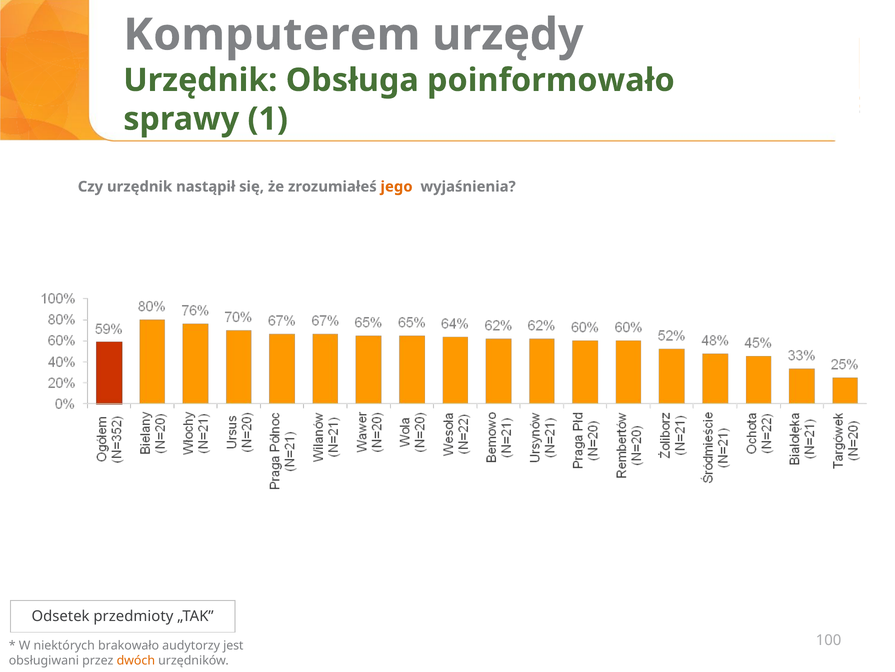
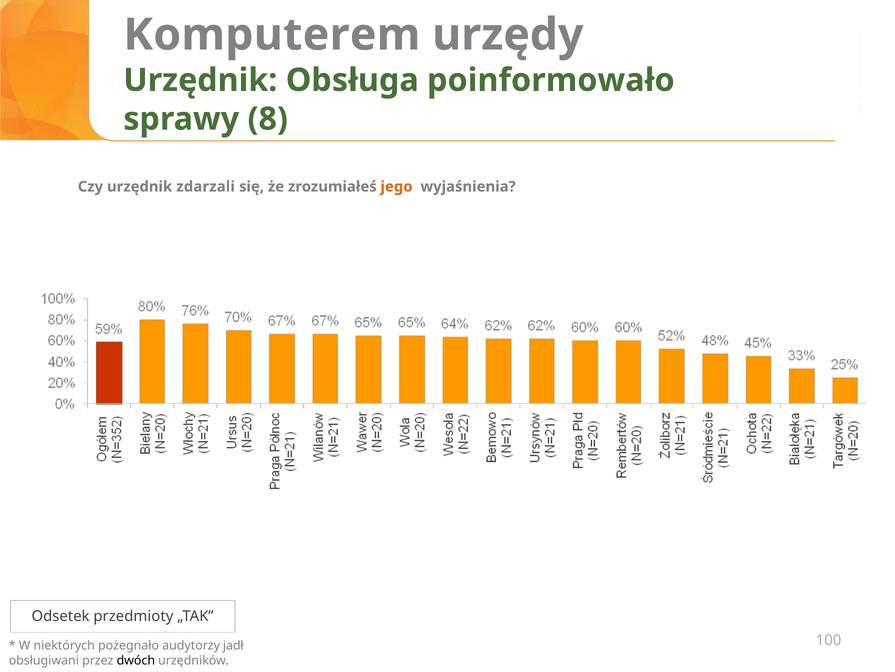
1: 1 -> 8 (268, 119)
nastąpił: nastąpił -> zdarzali (206, 186)
brakowało: brakowało -> pożegnało (129, 645)
jest: jest -> jadł (233, 645)
dwóch colour: orange -> black (136, 660)
